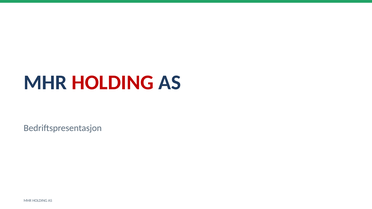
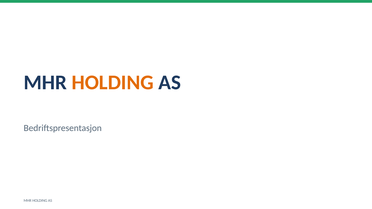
HOLDING colour: red -> orange (113, 83)
